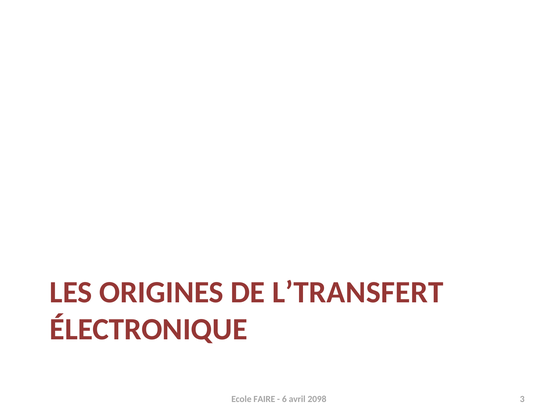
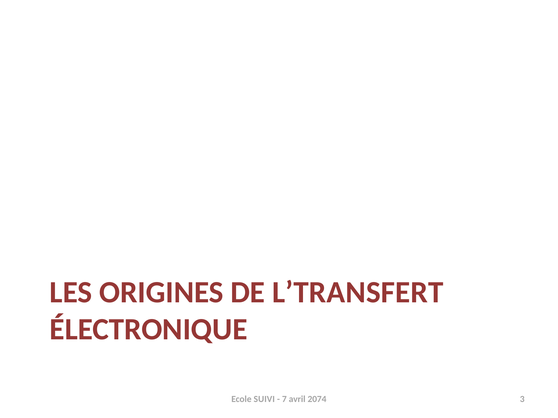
FAIRE: FAIRE -> SUIVI (264, 400)
6: 6 -> 7 (284, 400)
2098: 2098 -> 2074 (317, 400)
